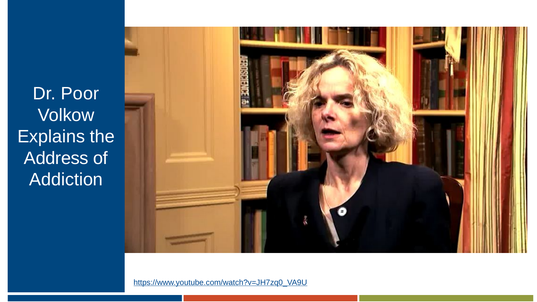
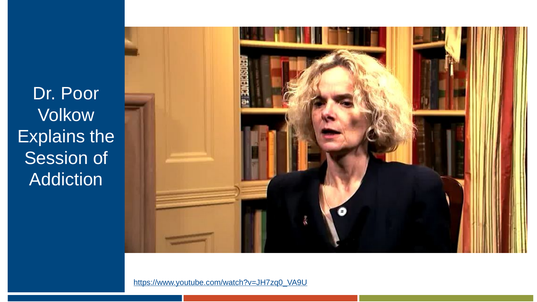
Address: Address -> Session (56, 158)
